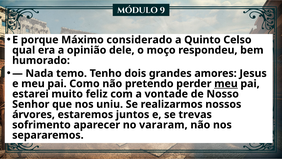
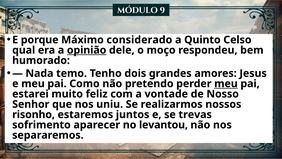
opinião underline: none -> present (87, 50)
árvores: árvores -> risonho (34, 114)
vararam: vararam -> levantou (163, 125)
